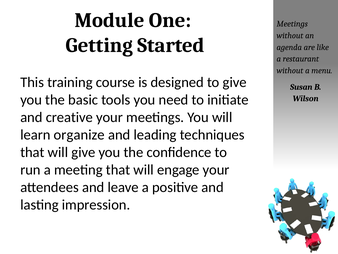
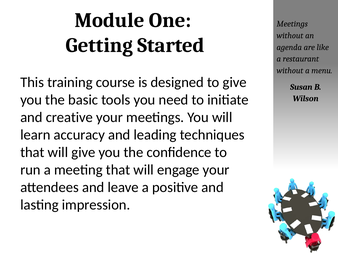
organize: organize -> accuracy (79, 135)
